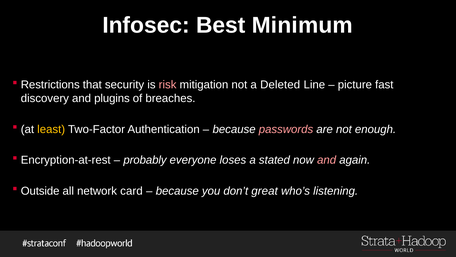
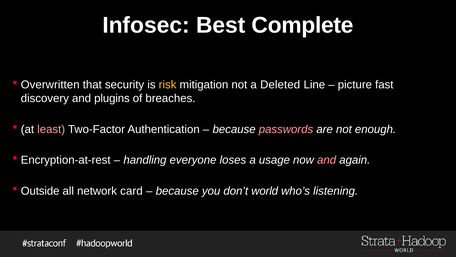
Minimum: Minimum -> Complete (303, 25)
Restrictions: Restrictions -> Overwritten (50, 85)
risk colour: pink -> yellow (168, 85)
least colour: yellow -> pink (51, 129)
probably: probably -> handling (145, 160)
stated: stated -> usage (274, 160)
great: great -> world (265, 191)
